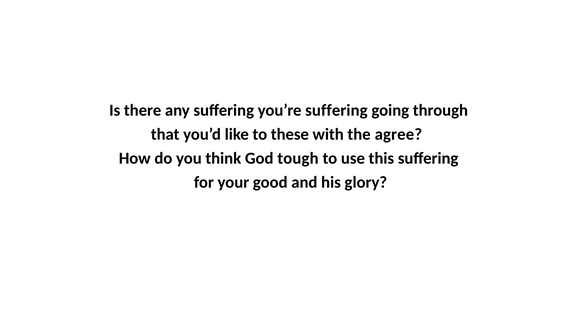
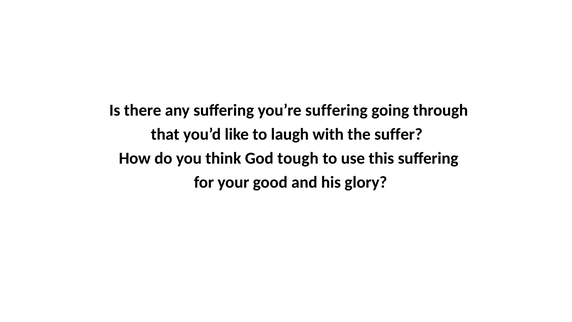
these: these -> laugh (290, 134)
agree: agree -> suffer (398, 134)
